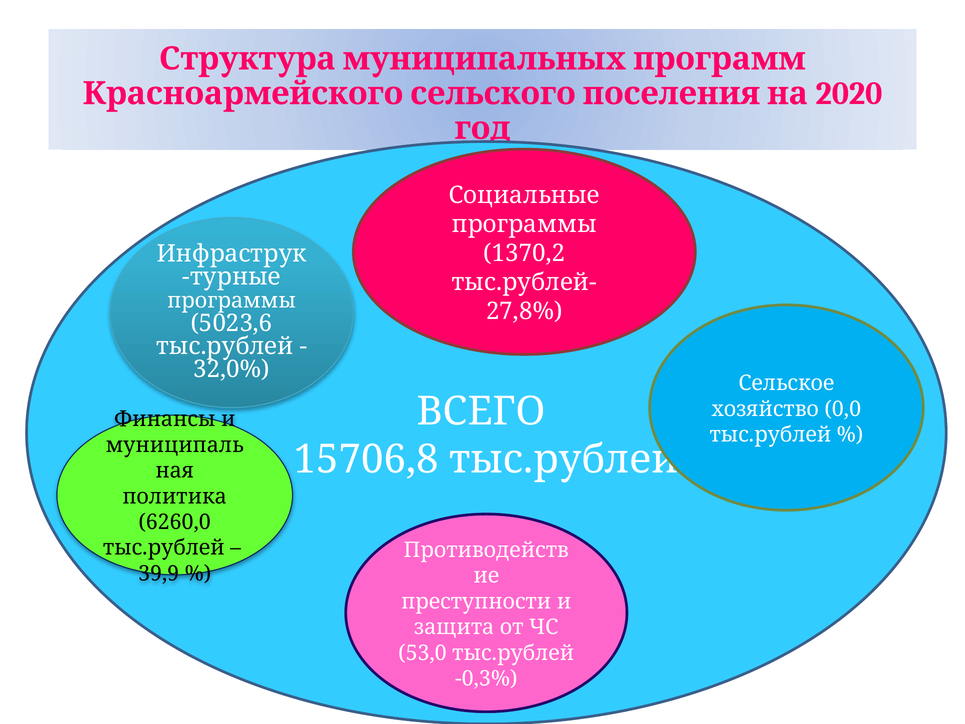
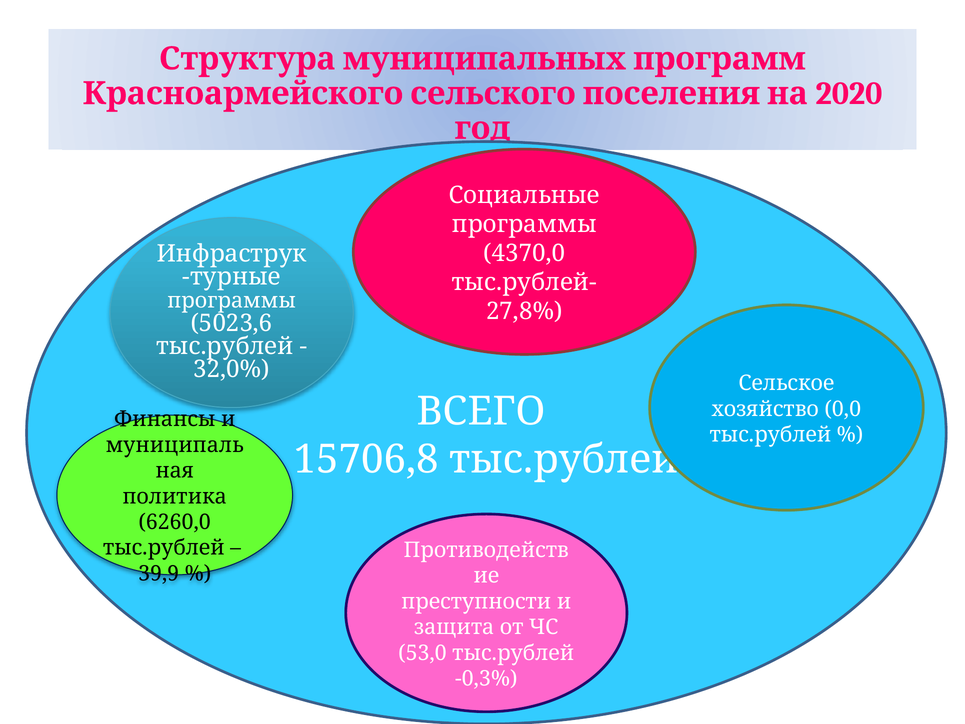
1370,2: 1370,2 -> 4370,0 (524, 253)
